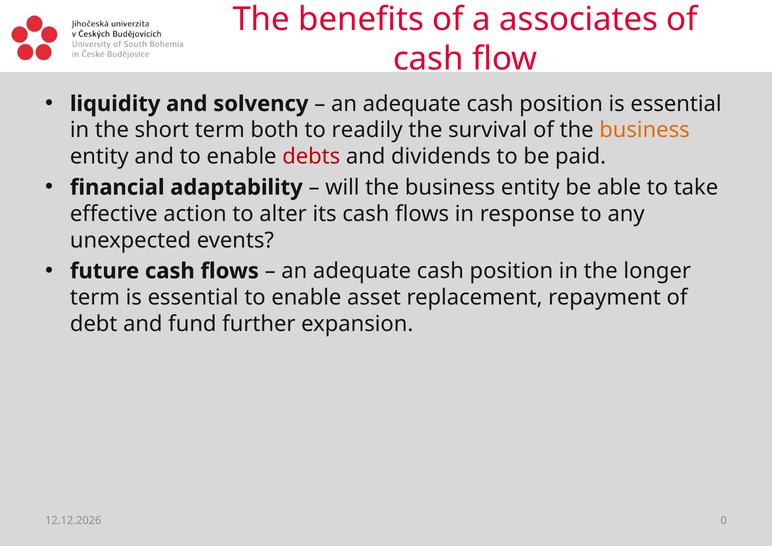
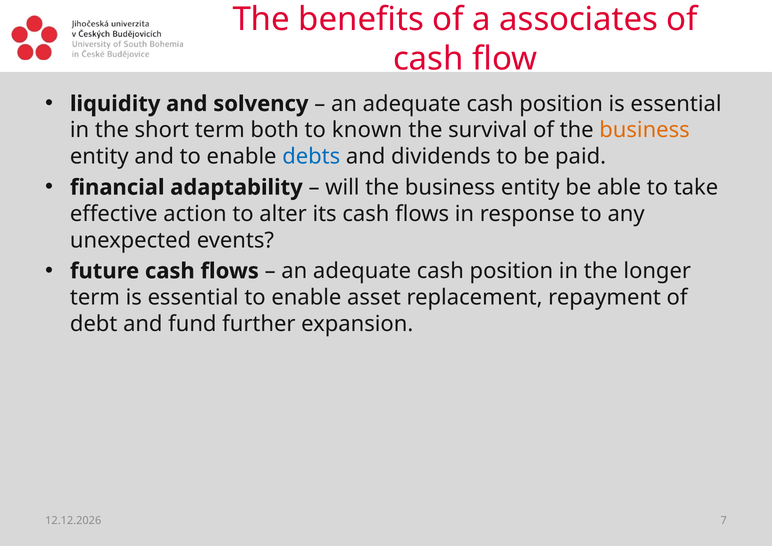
readily: readily -> known (367, 130)
debts colour: red -> blue (311, 157)
0: 0 -> 7 (724, 520)
